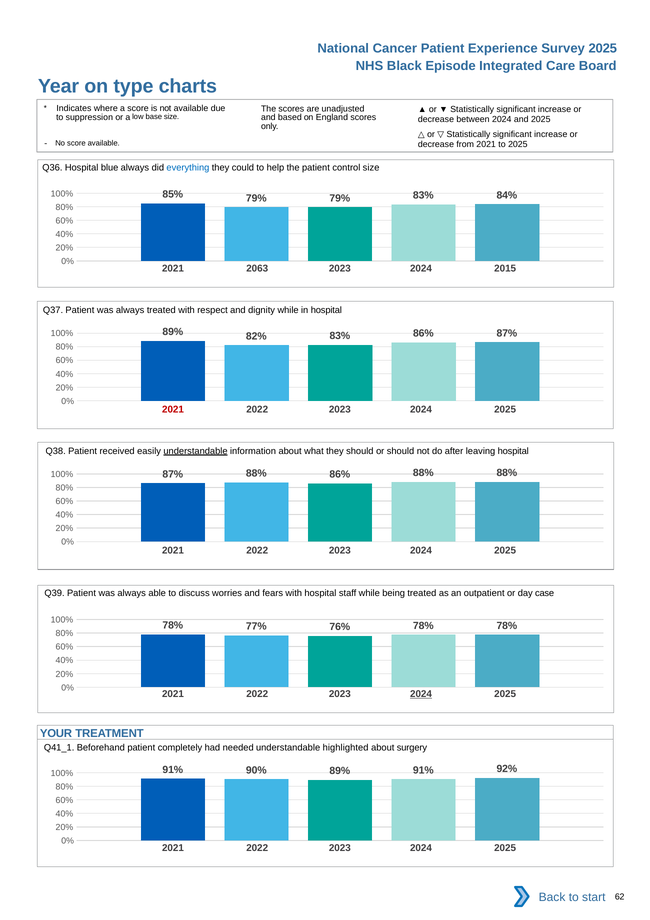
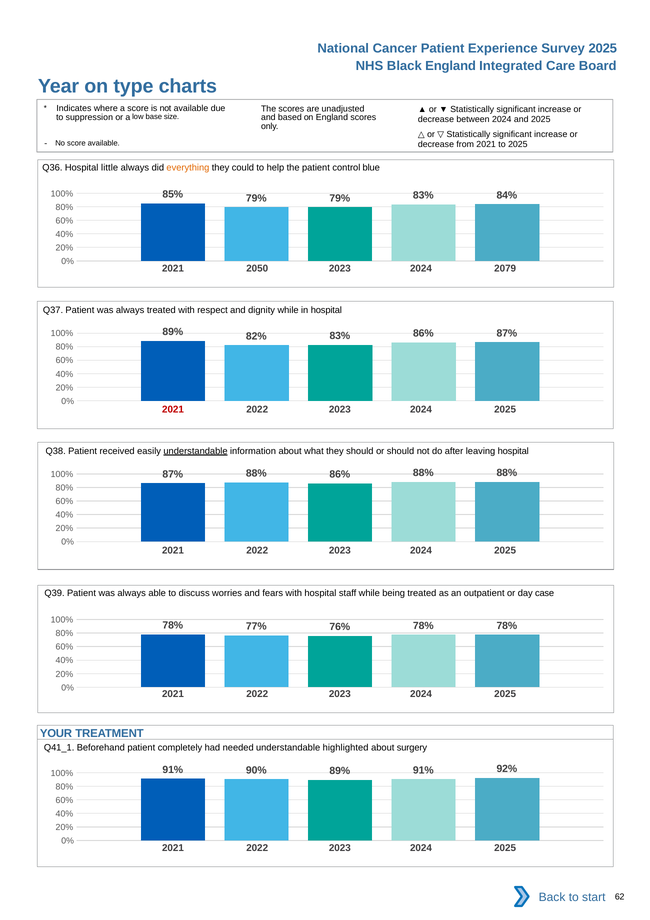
Black Episode: Episode -> England (451, 66)
blue: blue -> little (110, 167)
everything colour: blue -> orange (188, 167)
control size: size -> blue (371, 167)
2063: 2063 -> 2050 (257, 269)
2015: 2015 -> 2079 (505, 269)
2024 underline: present -> none (421, 694)
